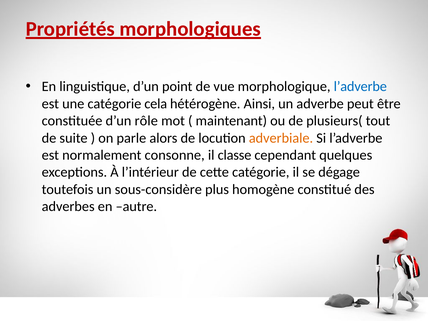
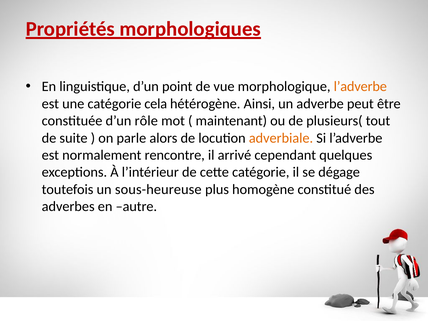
l’adverbe colour: blue -> orange (360, 87)
consonne: consonne -> rencontre (175, 155)
classe: classe -> arrivé (234, 155)
sous-considère: sous-considère -> sous-heureuse (158, 189)
